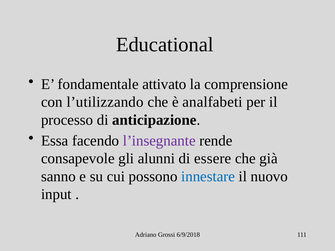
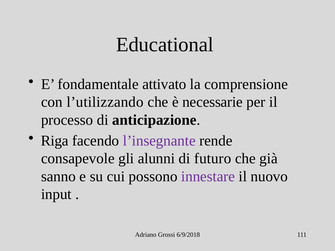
analfabeti: analfabeti -> necessarie (213, 102)
Essa: Essa -> Riga (55, 141)
essere: essere -> futuro (213, 159)
innestare colour: blue -> purple (208, 177)
